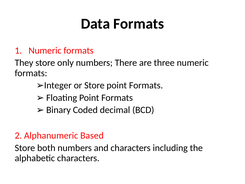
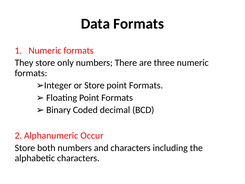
Based: Based -> Occur (92, 135)
